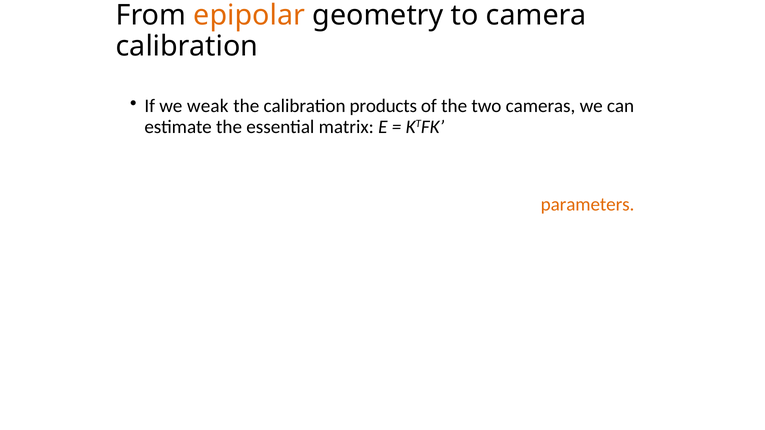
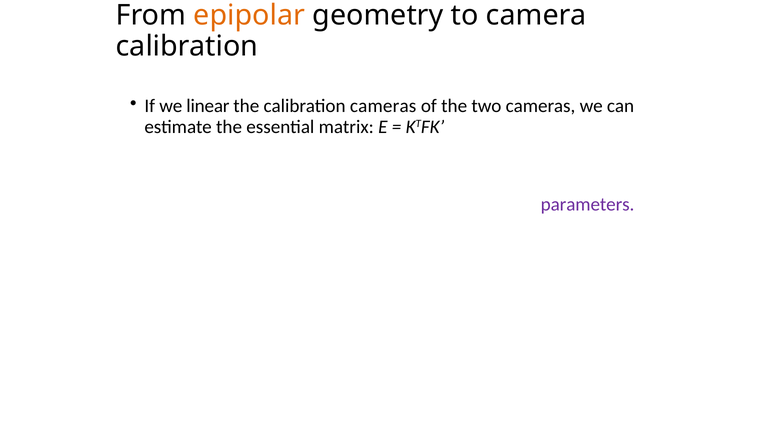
we weak: weak -> linear (208, 106)
calibration products: products -> cameras (383, 106)
parameters colour: orange -> purple (588, 205)
